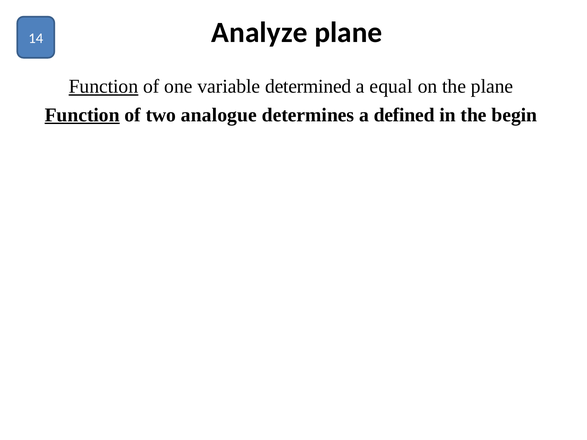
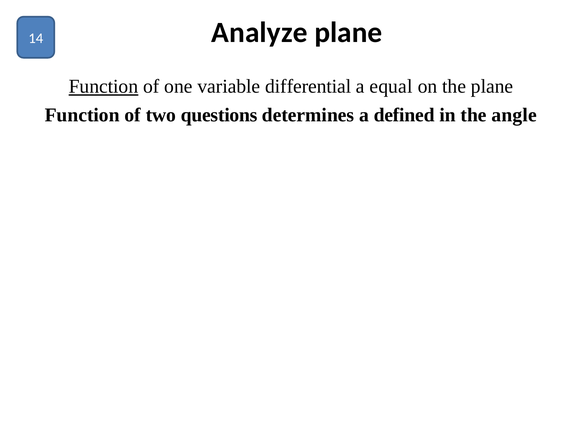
determined: determined -> differential (308, 87)
Function underline: present -> none (82, 115)
analogue: analogue -> questions (219, 115)
begin: begin -> angle (514, 115)
